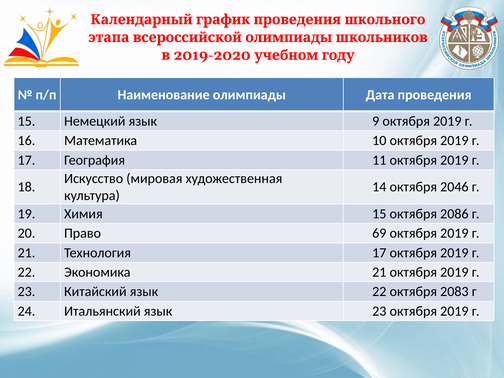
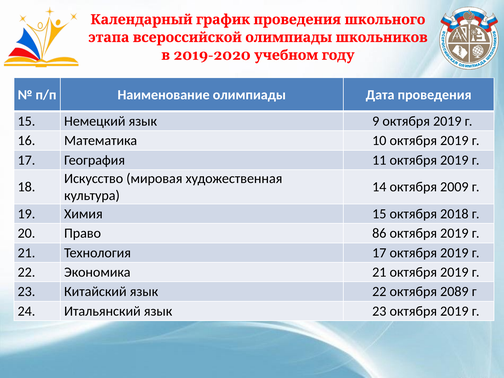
2046: 2046 -> 2009 (454, 187)
2086: 2086 -> 2018 (454, 214)
69: 69 -> 86 (379, 233)
2083: 2083 -> 2089 (454, 292)
